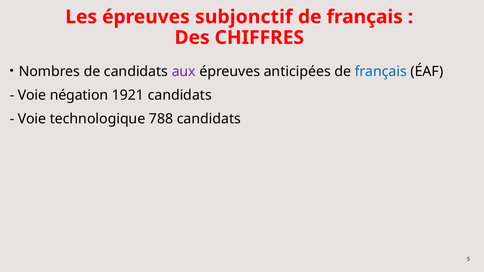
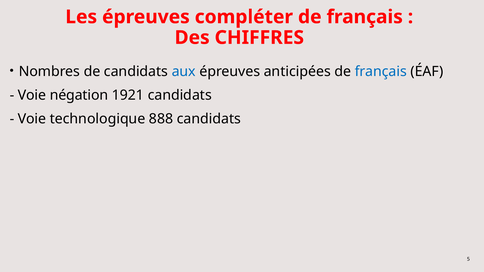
subjonctif: subjonctif -> compléter (244, 17)
aux colour: purple -> blue (184, 71)
788: 788 -> 888 (161, 119)
